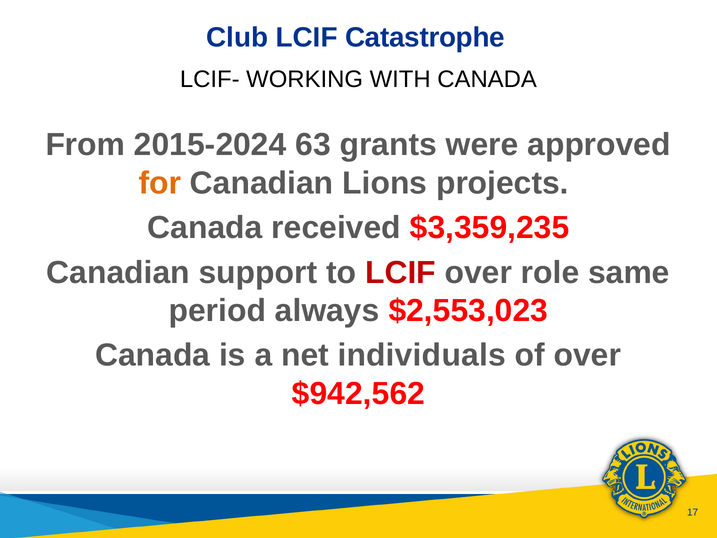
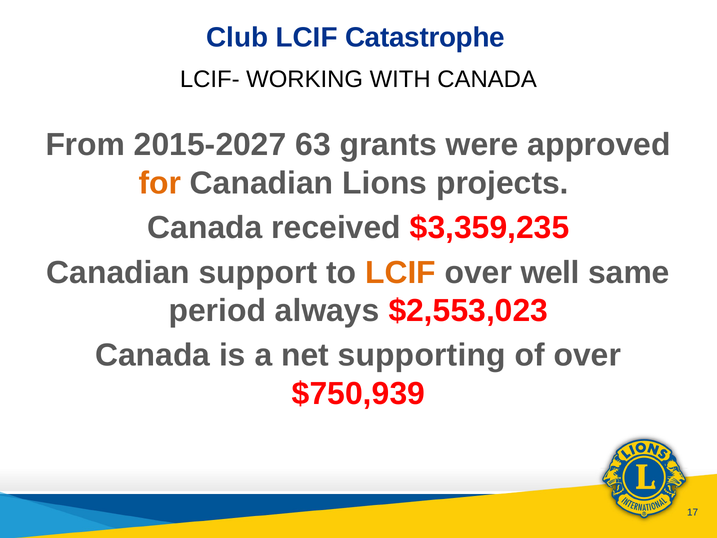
2015-2024: 2015-2024 -> 2015-2027 (210, 145)
LCIF colour: red -> orange (400, 272)
role: role -> well (550, 272)
individuals: individuals -> supporting (422, 355)
$942,562: $942,562 -> $750,939 (358, 393)
